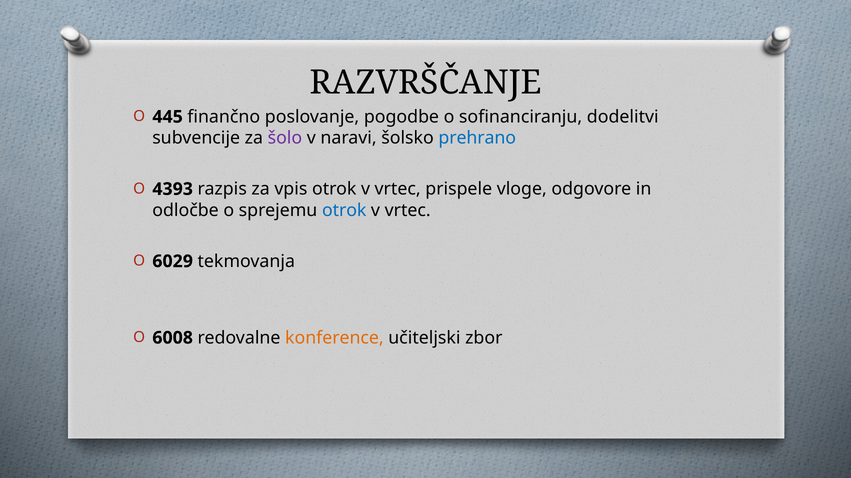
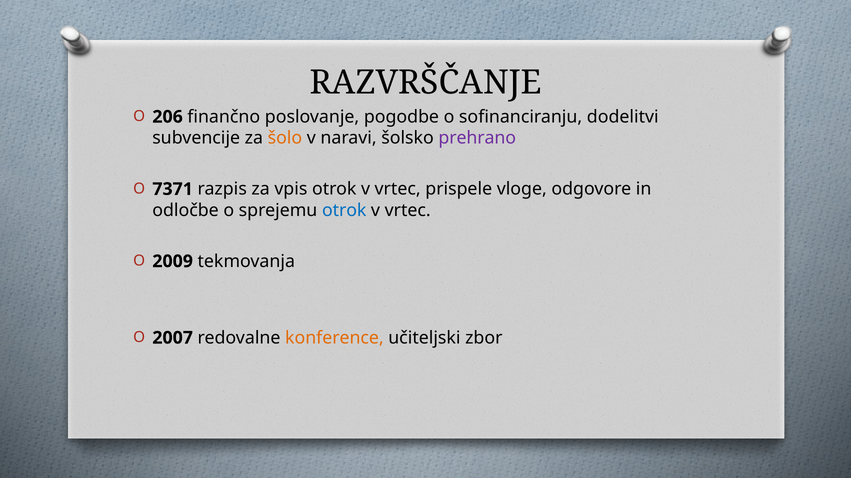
445: 445 -> 206 (168, 117)
šolo colour: purple -> orange (285, 138)
prehrano colour: blue -> purple (477, 138)
4393: 4393 -> 7371 (173, 189)
6029: 6029 -> 2009 (173, 262)
6008: 6008 -> 2007 (173, 338)
